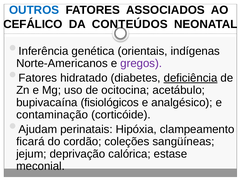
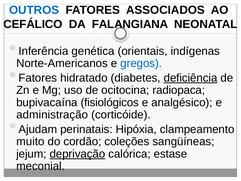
CONTEÚDOS: CONTEÚDOS -> FALANGIANA (130, 24)
gregos colour: purple -> blue (141, 63)
acetábulo: acetábulo -> radiopaca (179, 90)
contaminação: contaminação -> administração (52, 115)
ficará: ficará -> muito (30, 141)
deprivação underline: none -> present (77, 154)
